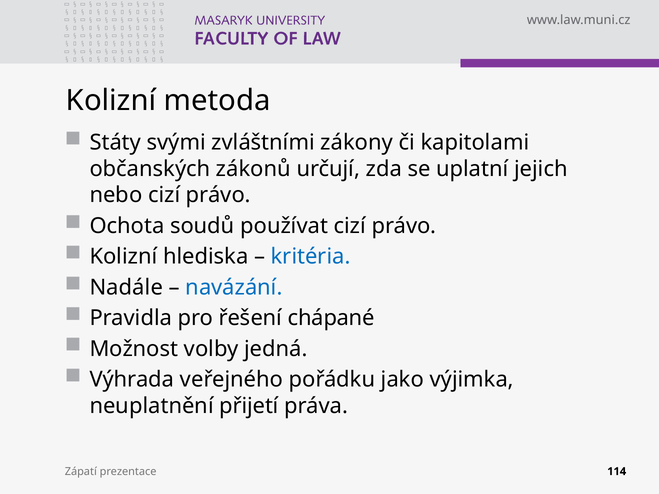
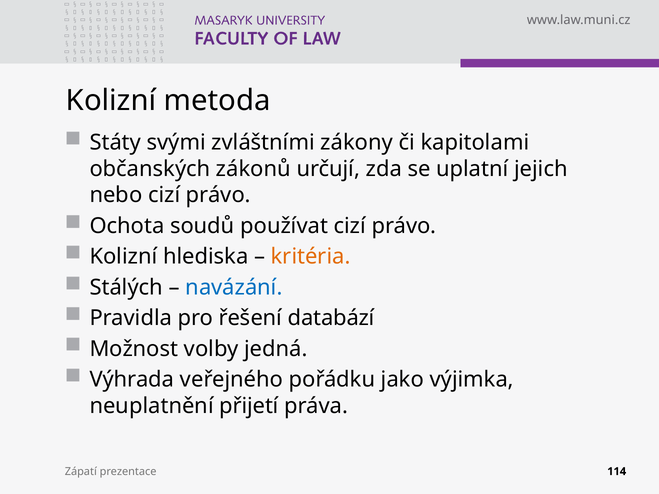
kritéria colour: blue -> orange (311, 257)
Nadále: Nadále -> Stálých (126, 287)
chápané: chápané -> databází (331, 318)
